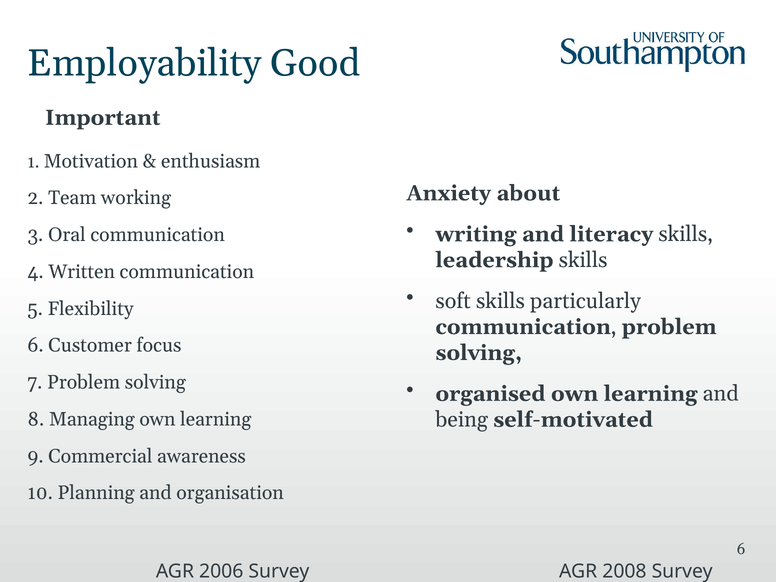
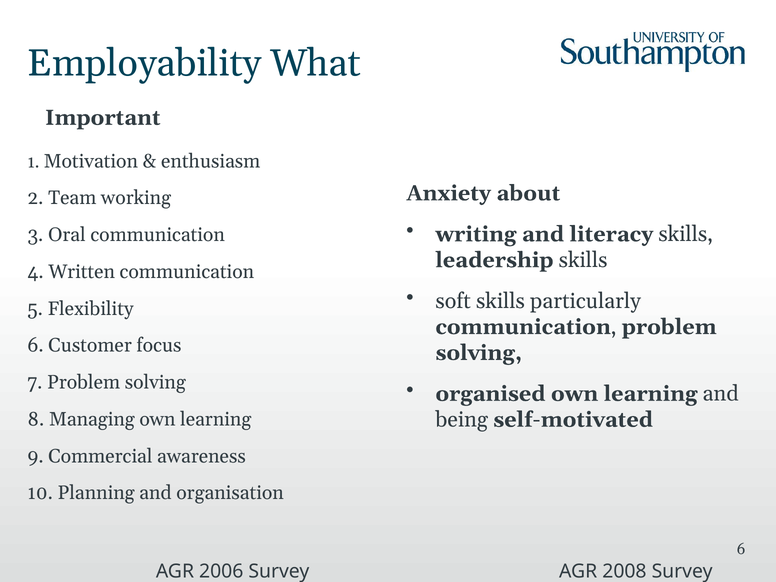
Good: Good -> What (316, 63)
